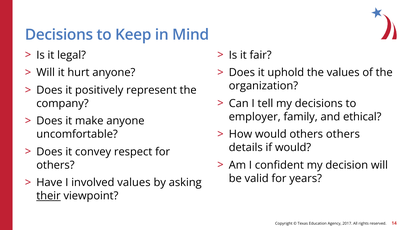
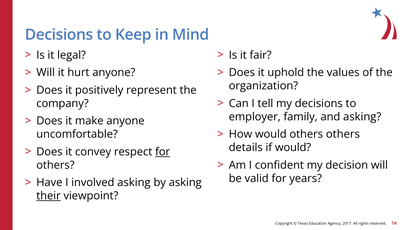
and ethical: ethical -> asking (362, 117)
for underline: none -> present (163, 152)
involved values: values -> asking (134, 183)
